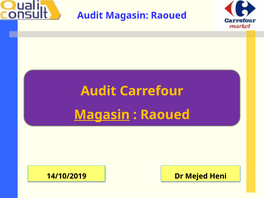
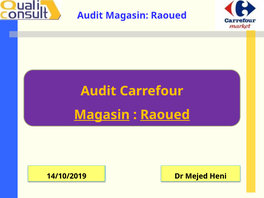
Raoued underline: none -> present (165, 115)
